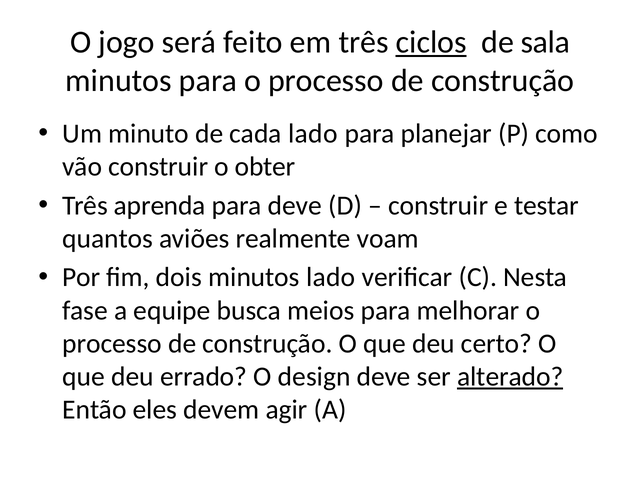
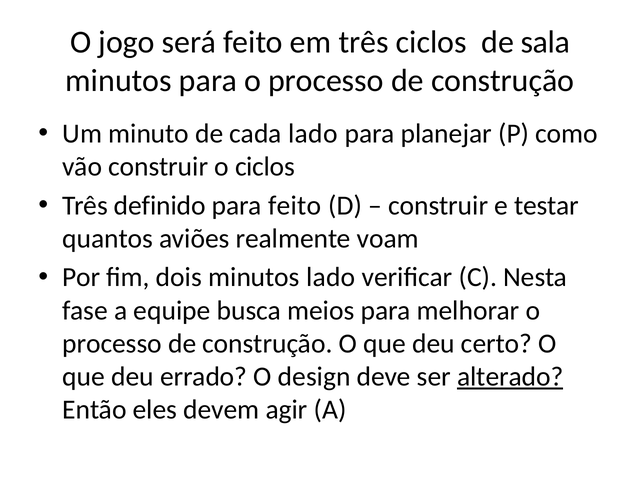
ciclos underline: present -> none (431, 42)
o obter: obter -> ciclos (265, 167)
aprenda: aprenda -> definido (160, 206)
para deve: deve -> feito (295, 206)
